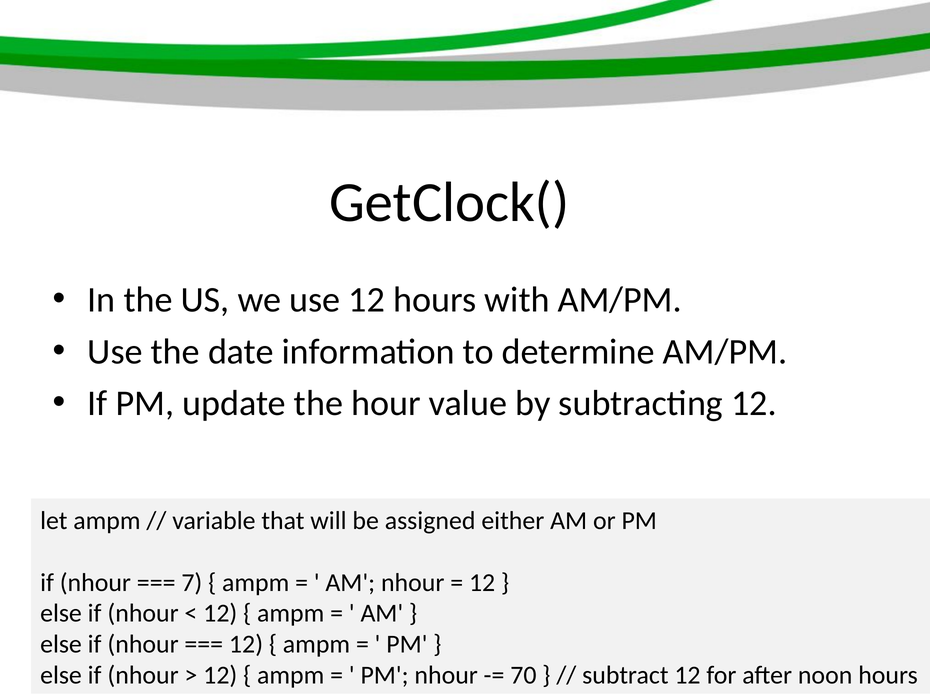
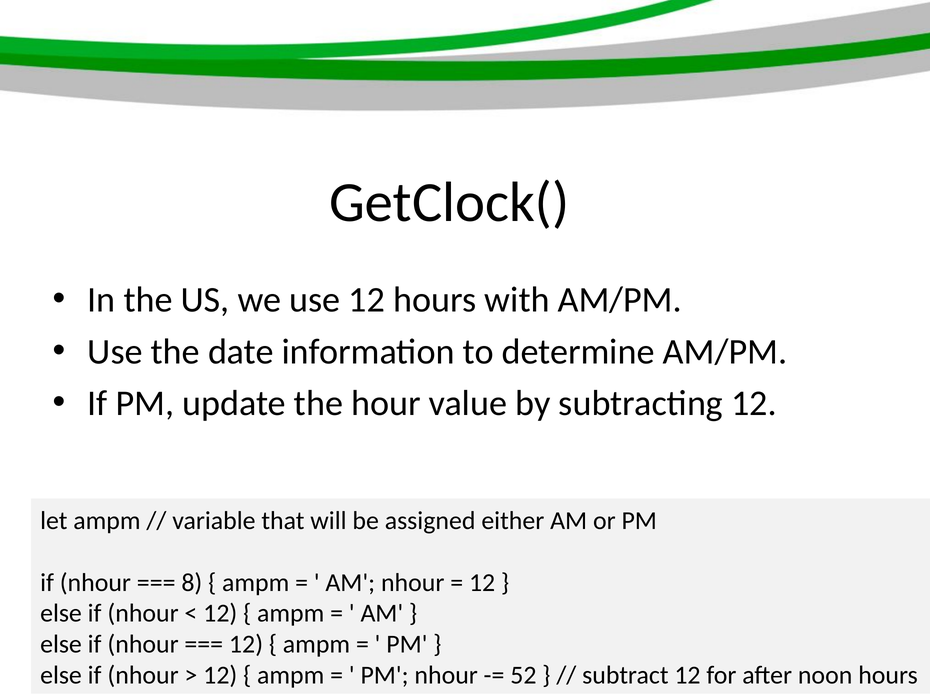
7: 7 -> 8 (192, 583)
70: 70 -> 52 (523, 676)
